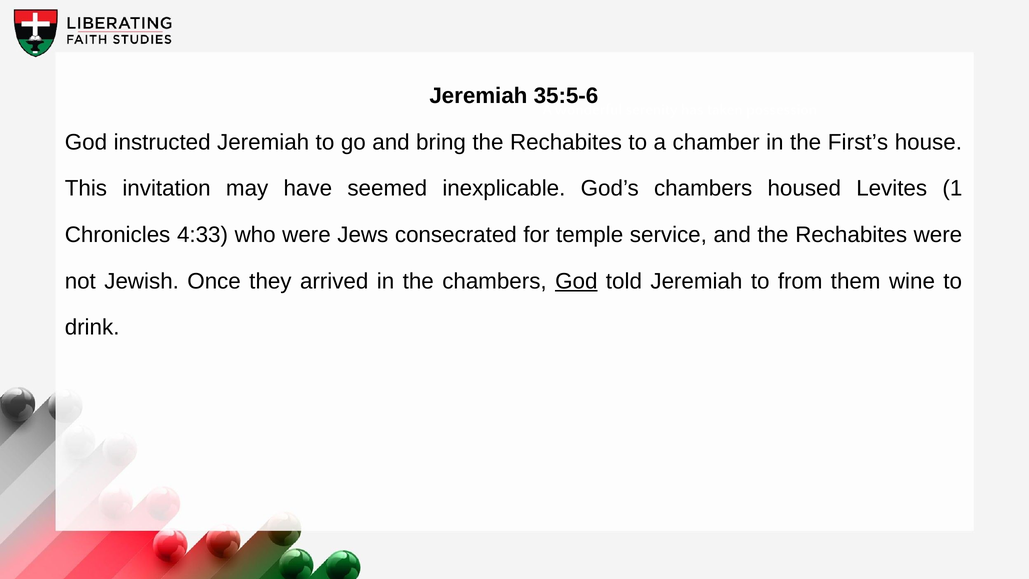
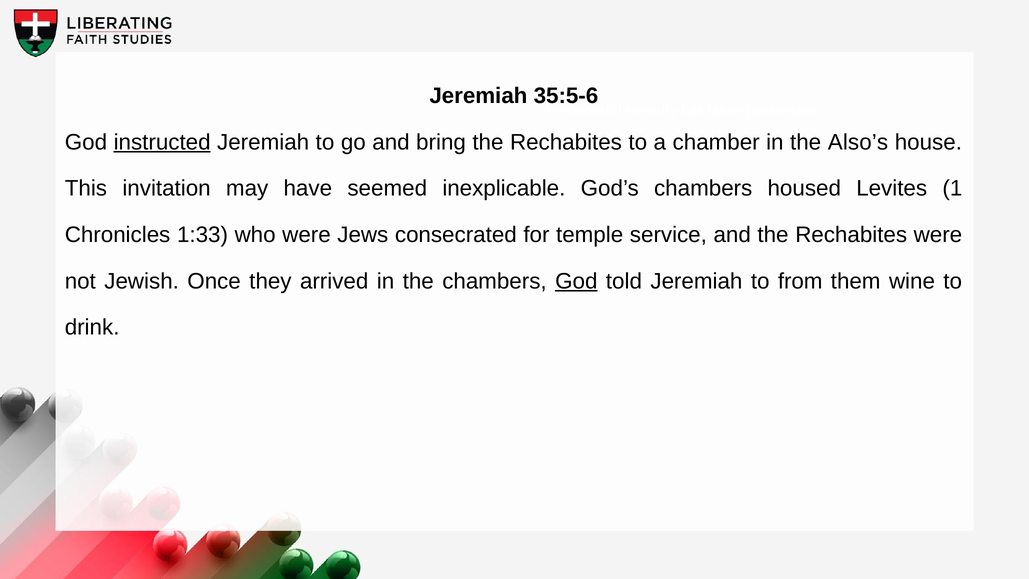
instructed underline: none -> present (162, 142)
First’s: First’s -> Also’s (858, 142)
4:33: 4:33 -> 1:33 (202, 235)
